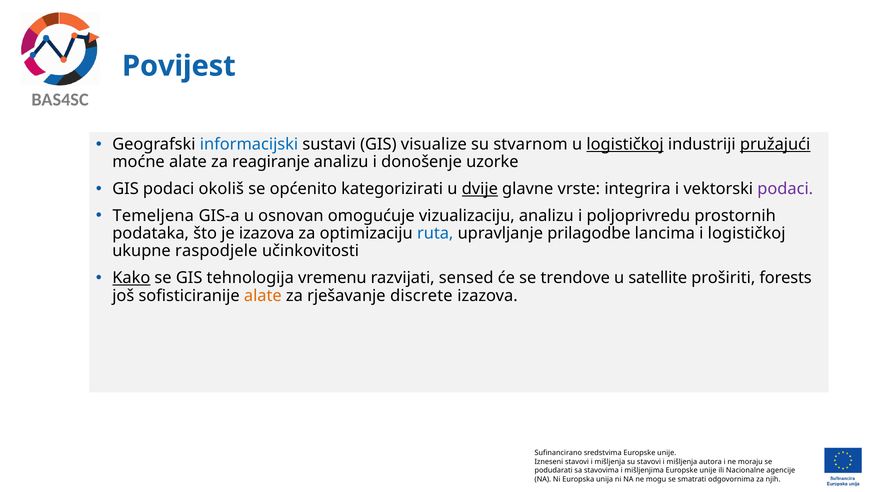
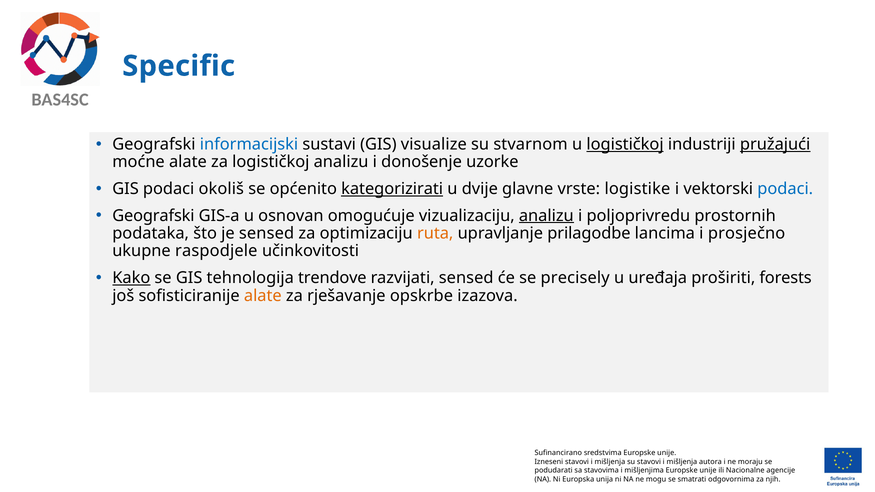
Povijest: Povijest -> Specific (179, 66)
za reagiranje: reagiranje -> logističkoj (271, 162)
kategorizirati underline: none -> present (392, 189)
dvije underline: present -> none (480, 189)
integrira: integrira -> logistike (637, 189)
podaci colour: purple -> blue (785, 189)
Temeljena: Temeljena -> Geografski (153, 216)
analizu underline: none -> present (546, 216)
je izazova: izazova -> sensed (267, 233)
ruta colour: blue -> orange (435, 233)
i logističkoj: logističkoj -> prosječno (747, 233)
vremenu: vremenu -> trendove (332, 278)
trendove: trendove -> precisely (575, 278)
satellite: satellite -> uređaja (658, 278)
discrete: discrete -> opskrbe (421, 296)
